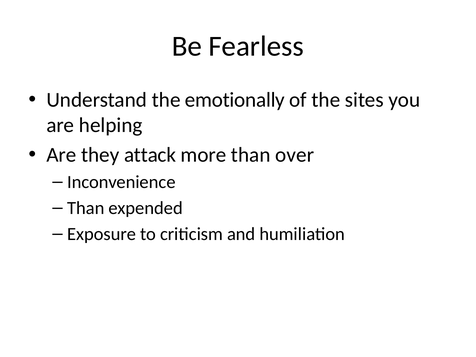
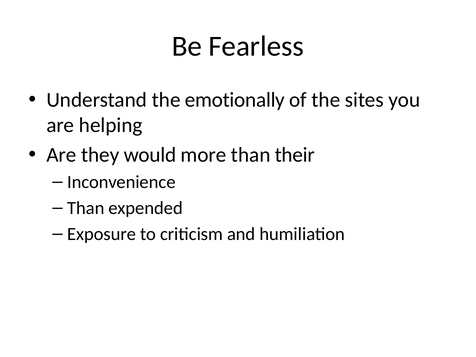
attack: attack -> would (150, 155)
over: over -> their (295, 155)
